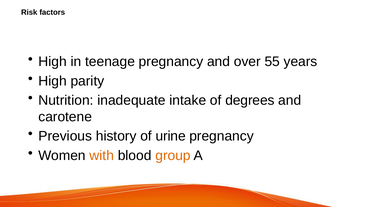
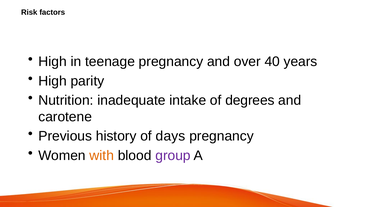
55: 55 -> 40 (272, 62)
urine: urine -> days (170, 136)
group colour: orange -> purple (173, 155)
